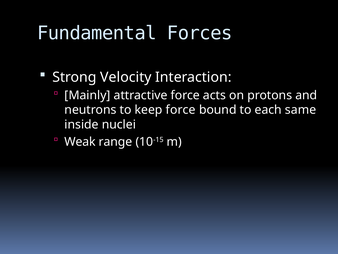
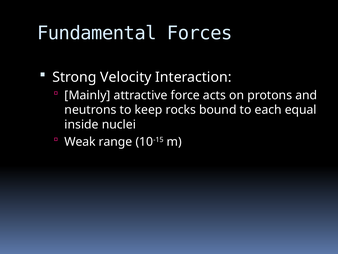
keep force: force -> rocks (181, 110)
same: same -> equal (301, 110)
